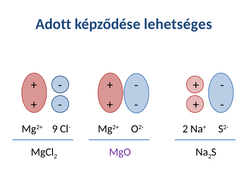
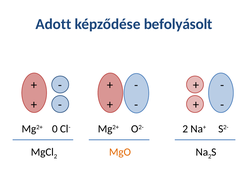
lehetséges: lehetséges -> befolyásolt (178, 24)
9: 9 -> 0 (55, 129)
MgO colour: purple -> orange (120, 152)
